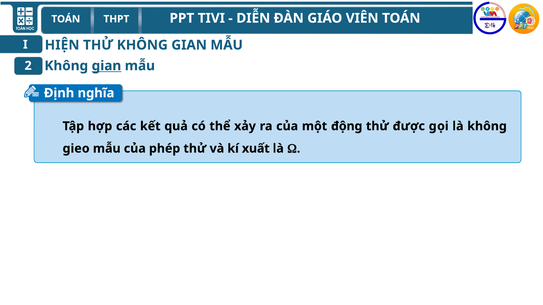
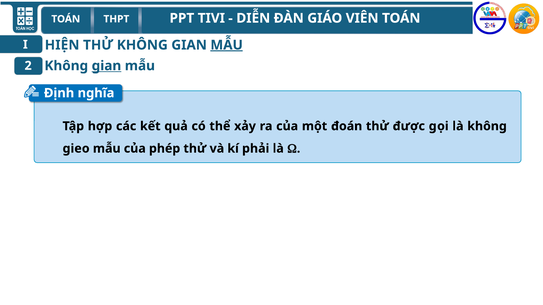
MẪU underline: none -> present (227, 45)
động: động -> đoán (347, 126)
xuất: xuất -> phải (256, 149)
